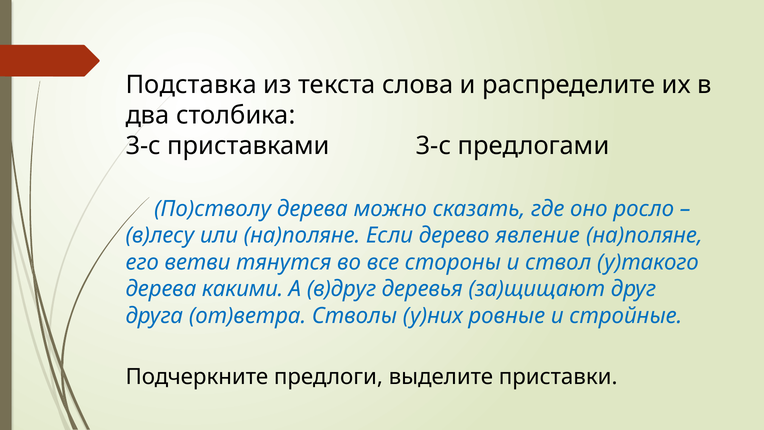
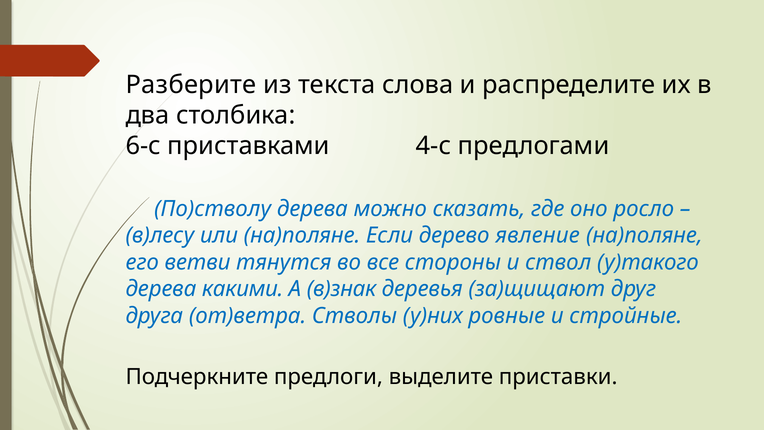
Подставка: Подставка -> Разберите (191, 85)
3-с: 3-с -> 6-с (143, 146)
приставками 3-с: 3-с -> 4-с (433, 146)
в)друг: в)друг -> в)знак (342, 289)
